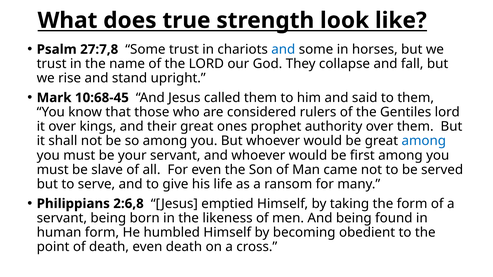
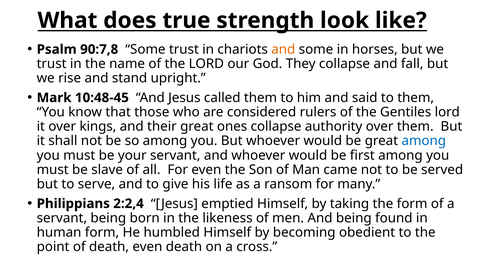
27:7,8: 27:7,8 -> 90:7,8 (99, 49)
and colour: blue -> orange (283, 49)
10:68-45: 10:68-45 -> 10:48-45 (102, 98)
ones prophet: prophet -> collapse (276, 127)
2:6,8: 2:6,8 -> 2:2,4 (129, 204)
